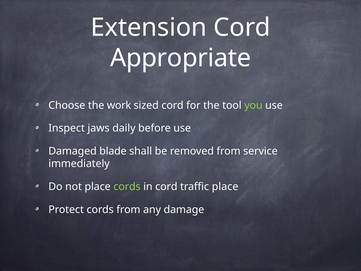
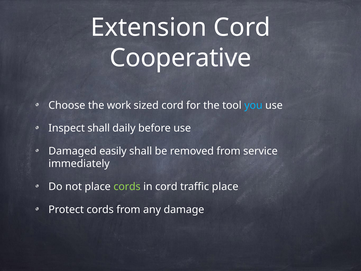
Appropriate: Appropriate -> Cooperative (181, 58)
you colour: light green -> light blue (253, 105)
Inspect jaws: jaws -> shall (99, 128)
blade: blade -> easily (113, 151)
